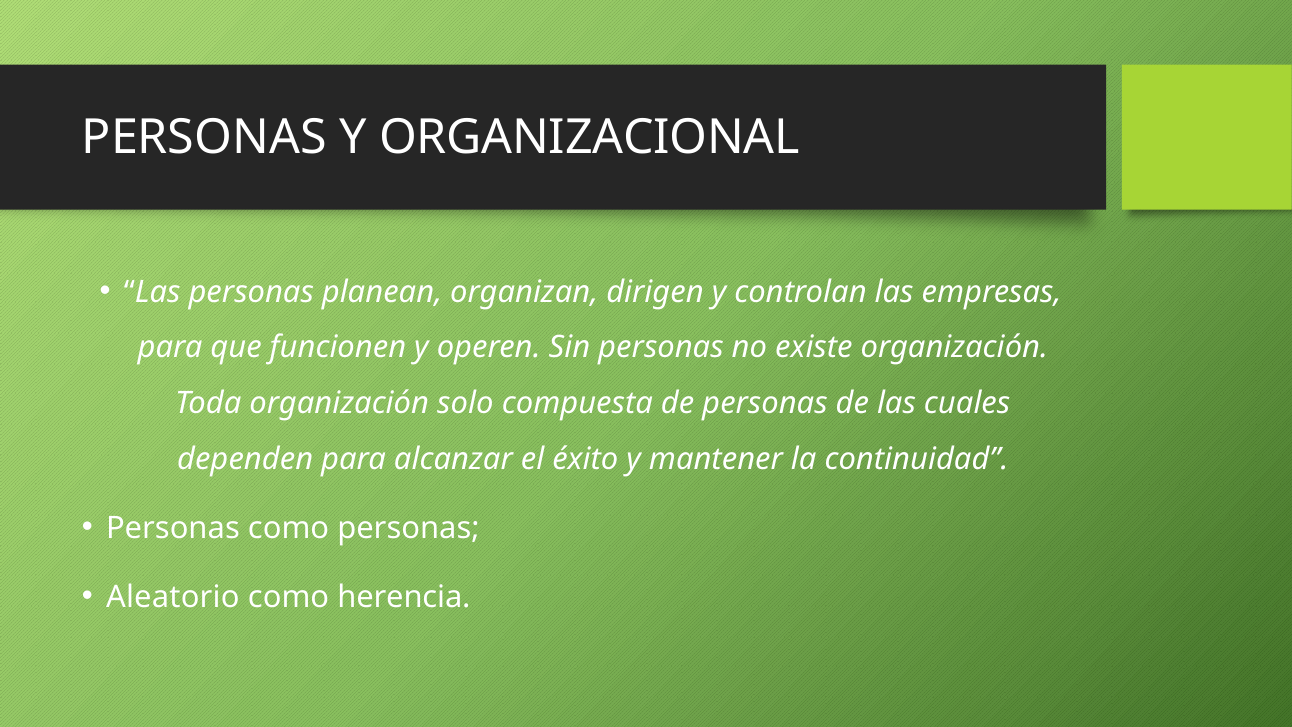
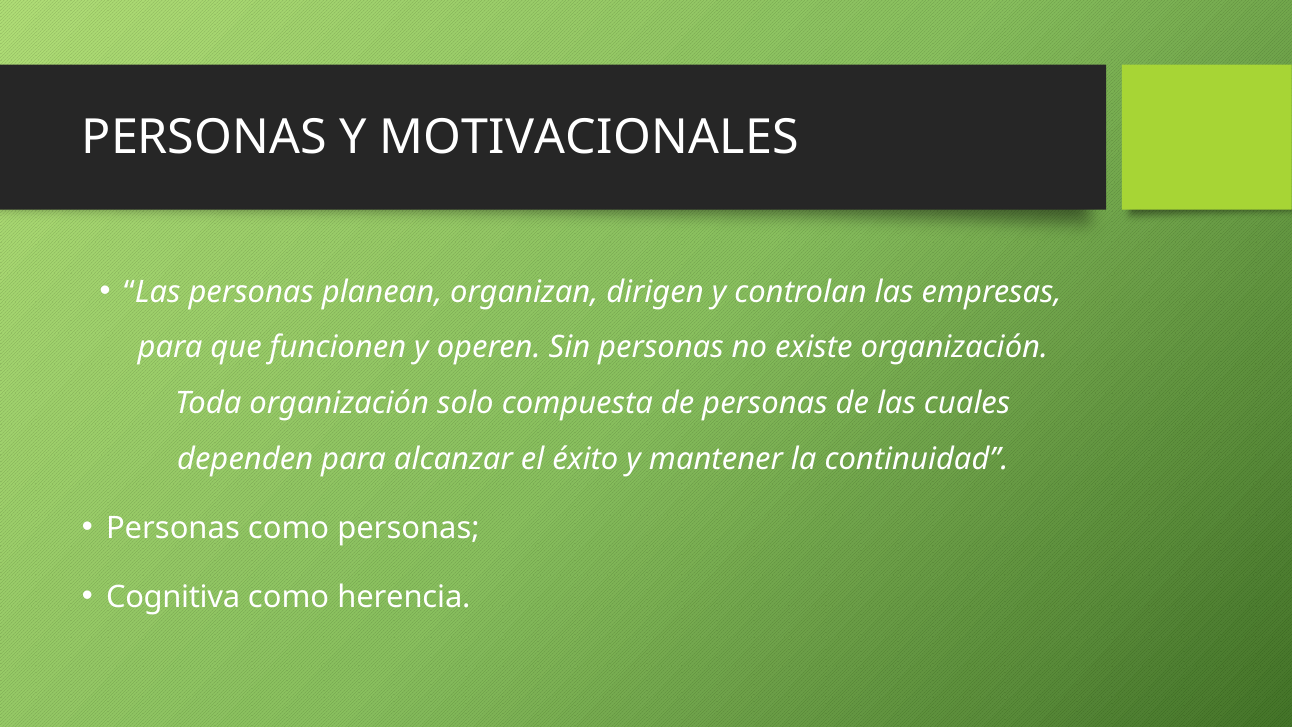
ORGANIZACIONAL: ORGANIZACIONAL -> MOTIVACIONALES (589, 138)
Aleatorio: Aleatorio -> Cognitiva (173, 597)
